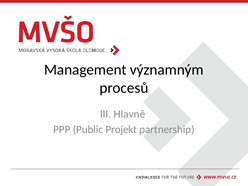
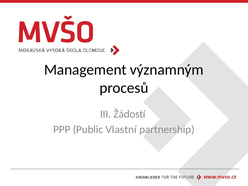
Hlavně: Hlavně -> Žádostí (130, 114)
Projekt: Projekt -> Vlastní (121, 129)
